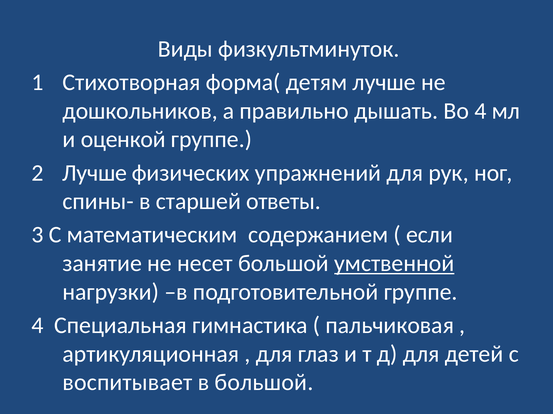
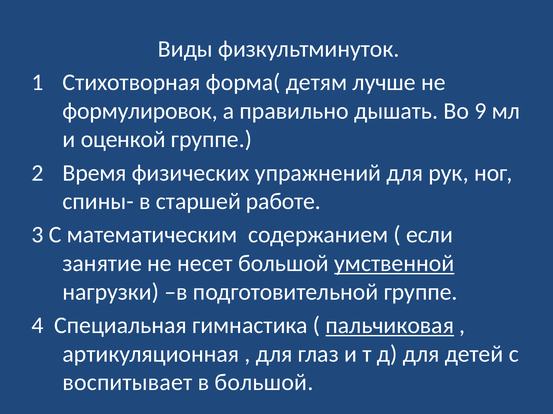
дошкольников: дошкольников -> формулировок (140, 111)
Во 4: 4 -> 9 (480, 111)
2 Лучше: Лучше -> Время (95, 173)
ответы: ответы -> работе (283, 202)
пальчиковая underline: none -> present (390, 326)
